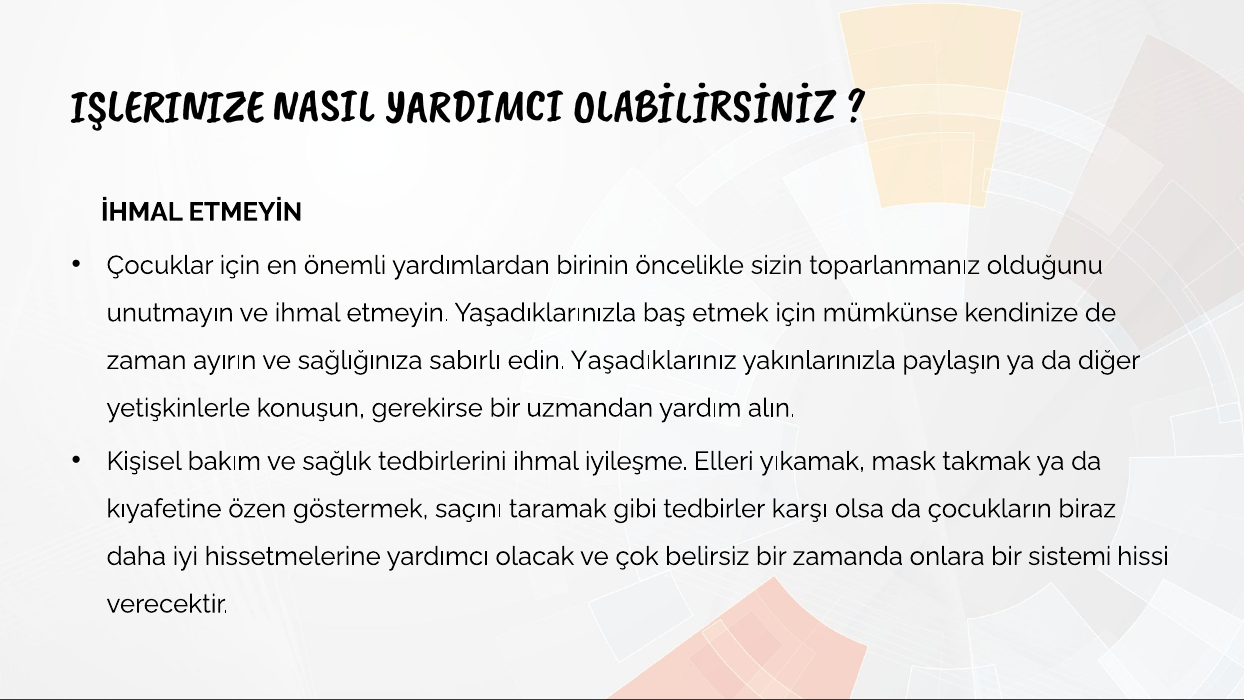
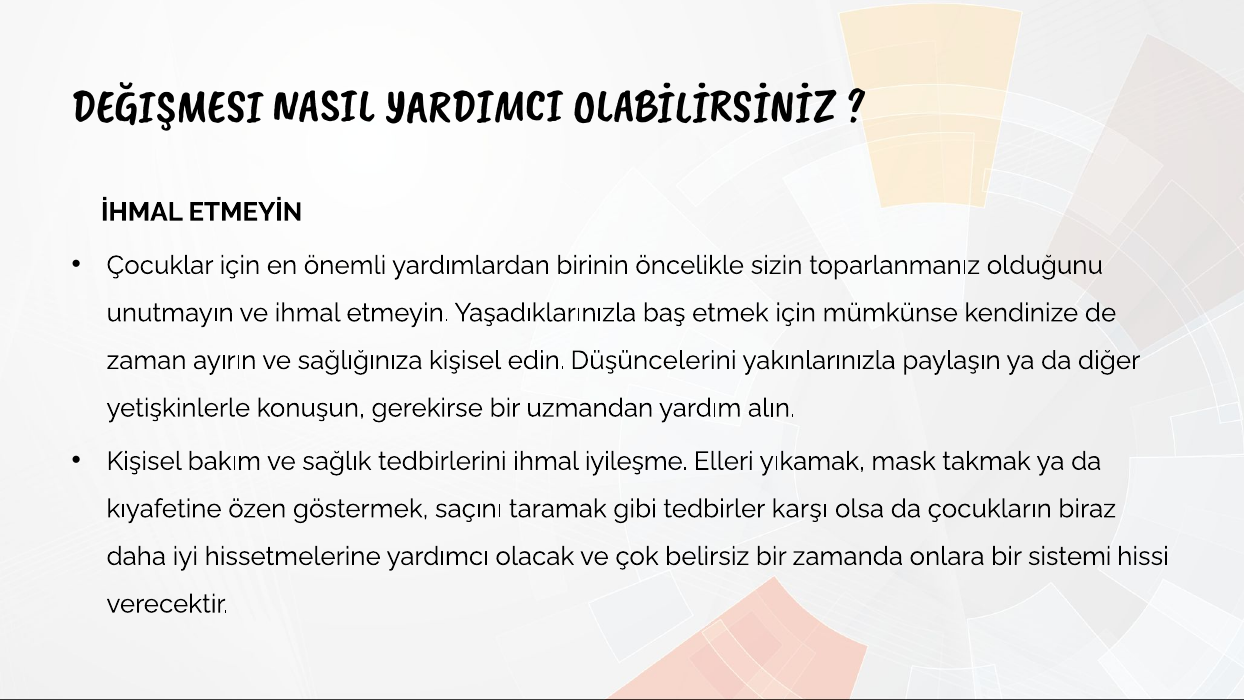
IŞLERINIZE: IŞLERINIZE -> DEĞIŞMESI (168, 106)
sağlığınıza sabırlı: sabırlı -> kişisel (465, 360)
Yaşadıklarınız: Yaşadıklarınız -> Düşüncelerini (654, 360)
